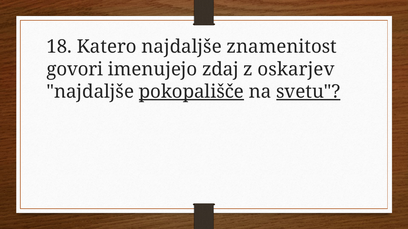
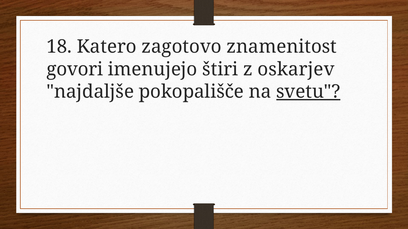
Katero najdaljše: najdaljše -> zagotovo (182, 47)
zdaj: zdaj -> štiri (220, 69)
pokopališče underline: present -> none (191, 92)
